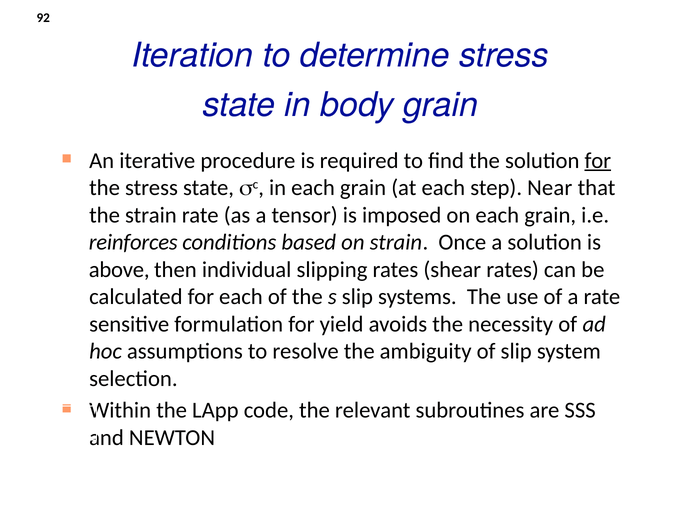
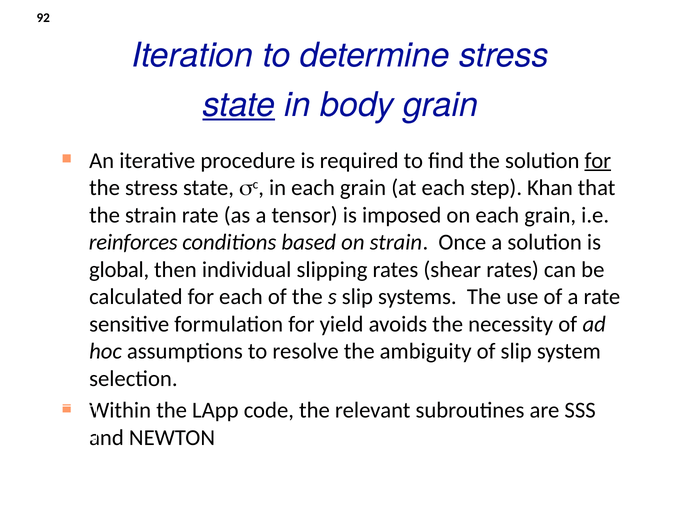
state underline: none -> present (239, 105)
Near: Near -> Khan (550, 188)
above: above -> global (119, 269)
